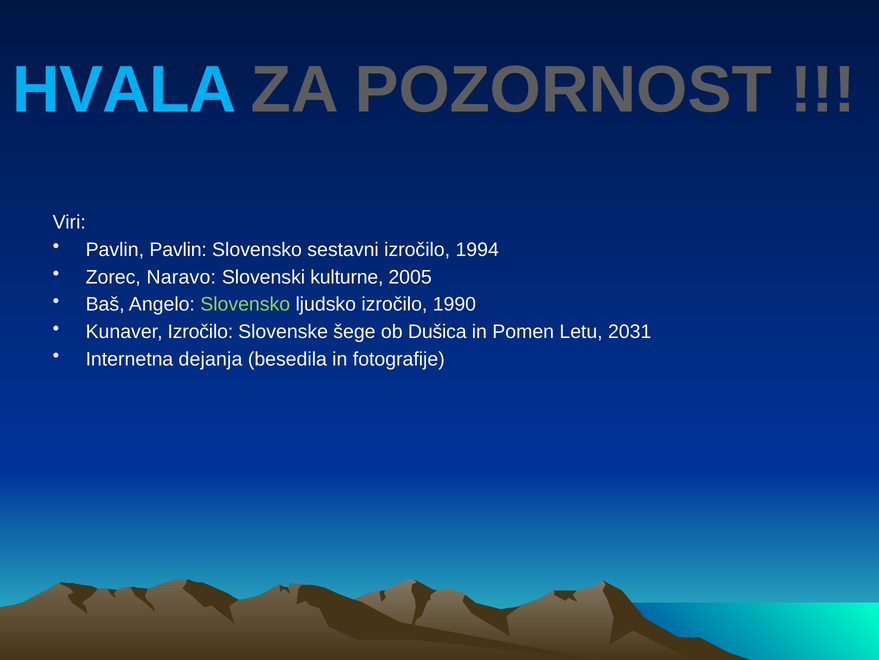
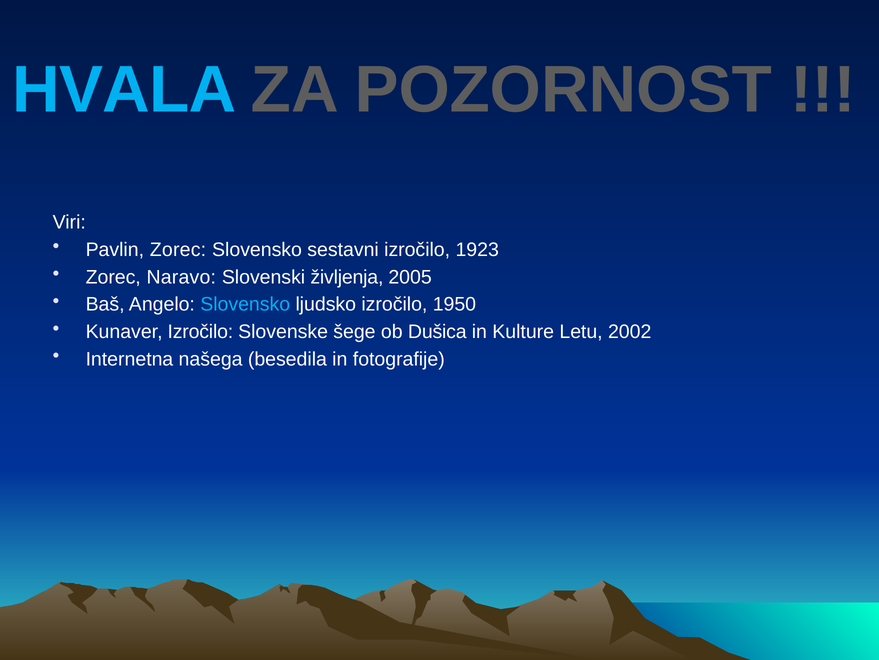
Pavlin Pavlin: Pavlin -> Zorec (178, 249)
1994: 1994 -> 1923 (477, 249)
kulturne: kulturne -> življenja (347, 277)
Slovensko colour: light green -> light blue (245, 304)
1990: 1990 -> 1950 (454, 304)
Pomen: Pomen -> Kulture (523, 331)
2031: 2031 -> 2002 (630, 331)
dejanja: dejanja -> našega (211, 359)
